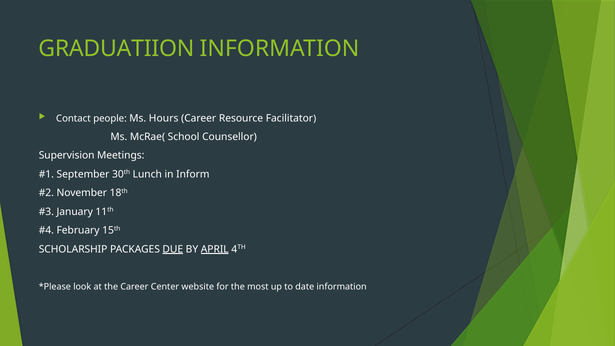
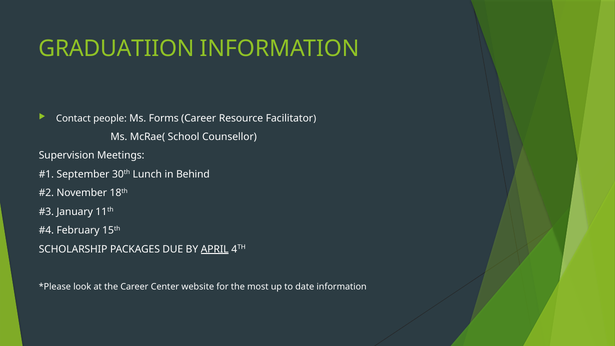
Hours: Hours -> Forms (164, 118)
Inform: Inform -> Behind (193, 174)
DUE underline: present -> none (173, 249)
